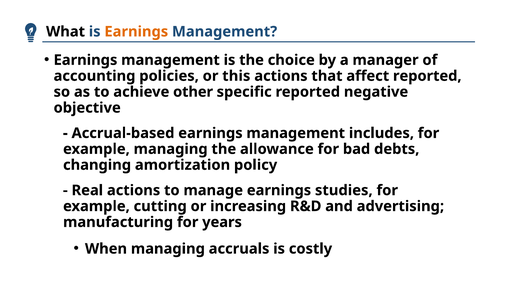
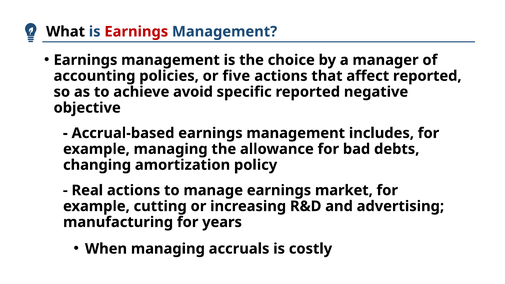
Earnings colour: orange -> red (136, 32)
this: this -> five (236, 76)
other: other -> avoid (193, 92)
studies: studies -> market (344, 190)
